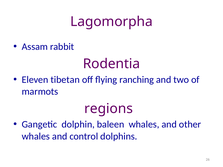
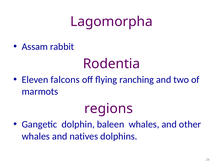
tibetan: tibetan -> falcons (65, 80)
control: control -> natives (84, 136)
